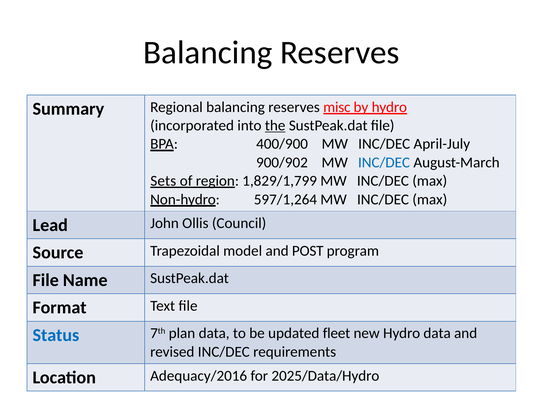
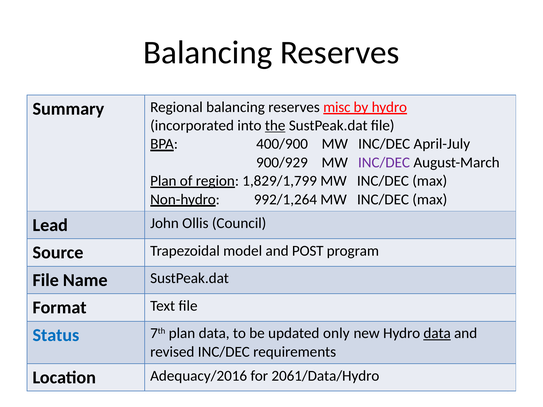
900/902: 900/902 -> 900/929 (282, 163)
INC/DEC colour: blue -> purple (384, 163)
Sets: Sets -> Plan (163, 181)
597/1,264: 597/1,264 -> 992/1,264 (285, 199)
fleet: fleet -> only (336, 334)
data underline: none -> present (437, 334)
2025/Data/Hydro: 2025/Data/Hydro -> 2061/Data/Hydro (325, 376)
